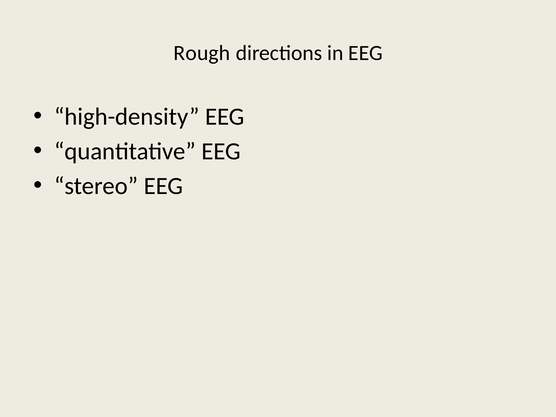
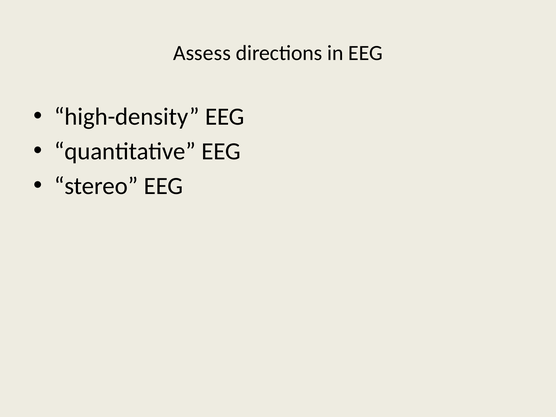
Rough: Rough -> Assess (202, 53)
